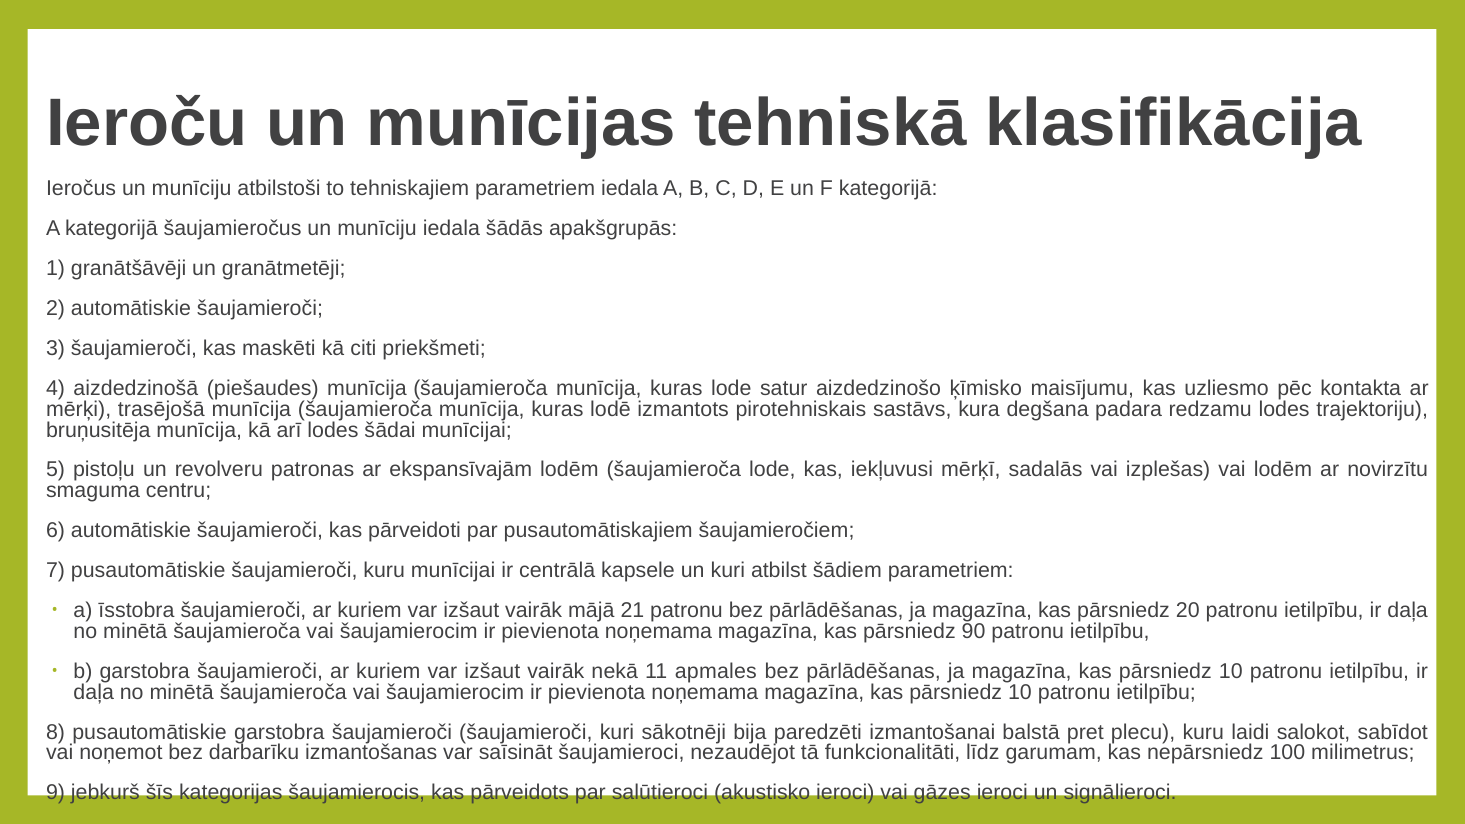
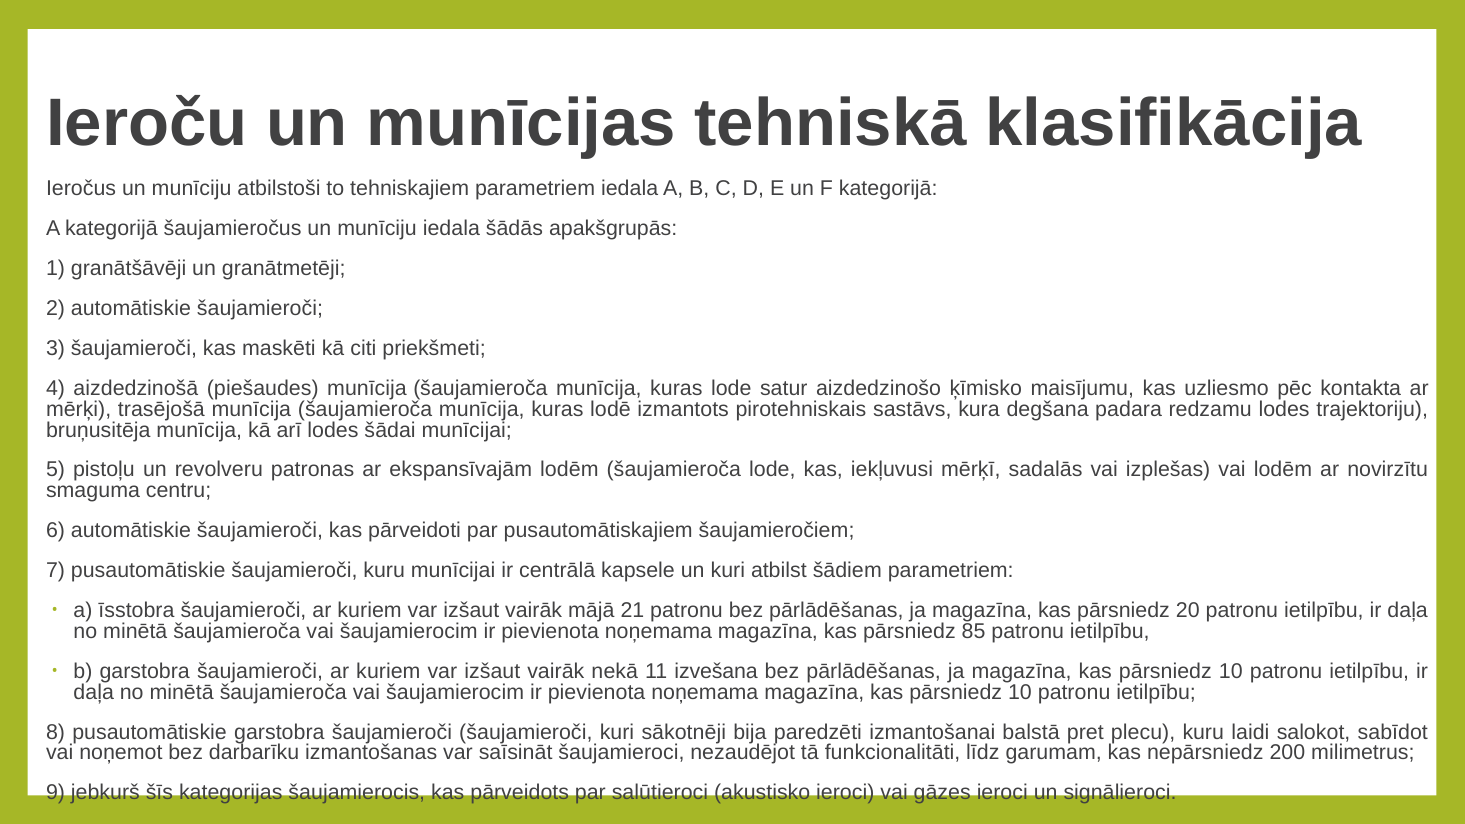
90: 90 -> 85 (974, 631)
apmales: apmales -> izvešana (716, 671)
100: 100 -> 200 (1287, 753)
